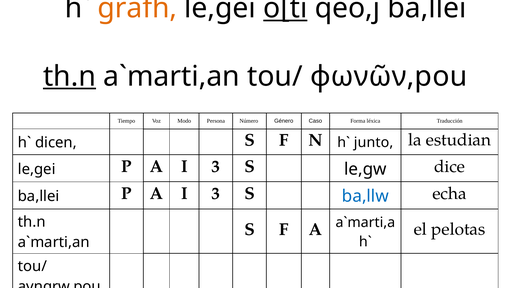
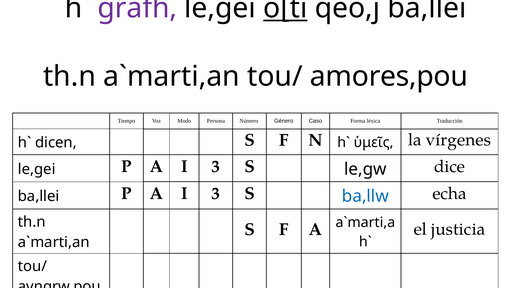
grafh colour: orange -> purple (137, 8)
th.n underline: present -> none (70, 76)
φωνῶν,pou: φωνῶν,pou -> amores,pou (389, 76)
junto: junto -> ὑμεῖς (374, 142)
estudian: estudian -> vírgenes (458, 140)
pelotas: pelotas -> justicia (458, 229)
